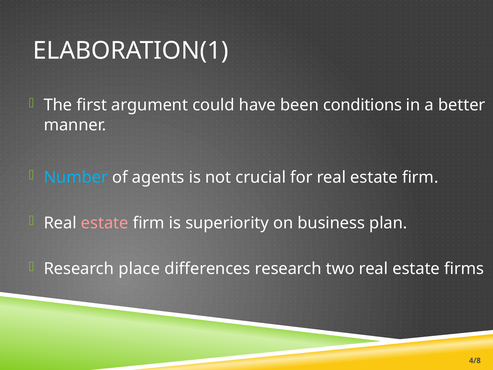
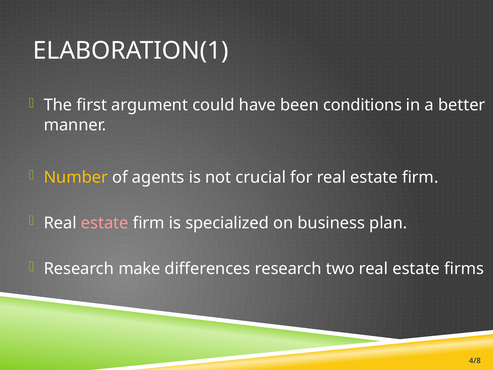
Number colour: light blue -> yellow (76, 177)
superiority: superiority -> specialized (227, 223)
place: place -> make (139, 269)
